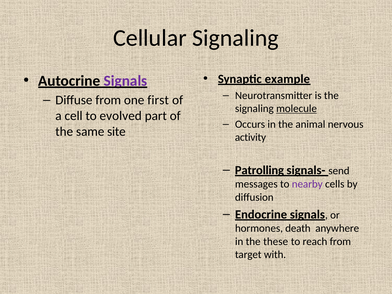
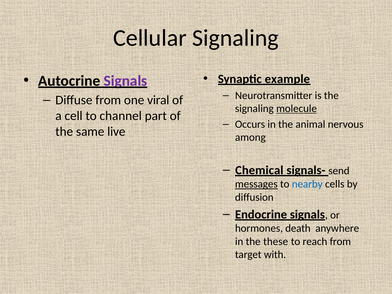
first: first -> viral (158, 100)
evolved: evolved -> channel (121, 116)
site: site -> live (116, 132)
activity: activity -> among (250, 137)
Patrolling: Patrolling -> Chemical (259, 170)
messages underline: none -> present (256, 184)
nearby colour: purple -> blue (307, 184)
